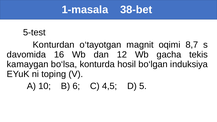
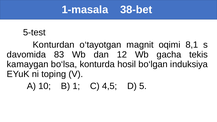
8,7: 8,7 -> 8,1 (192, 45)
16: 16 -> 83 (59, 55)
6: 6 -> 1 (76, 86)
